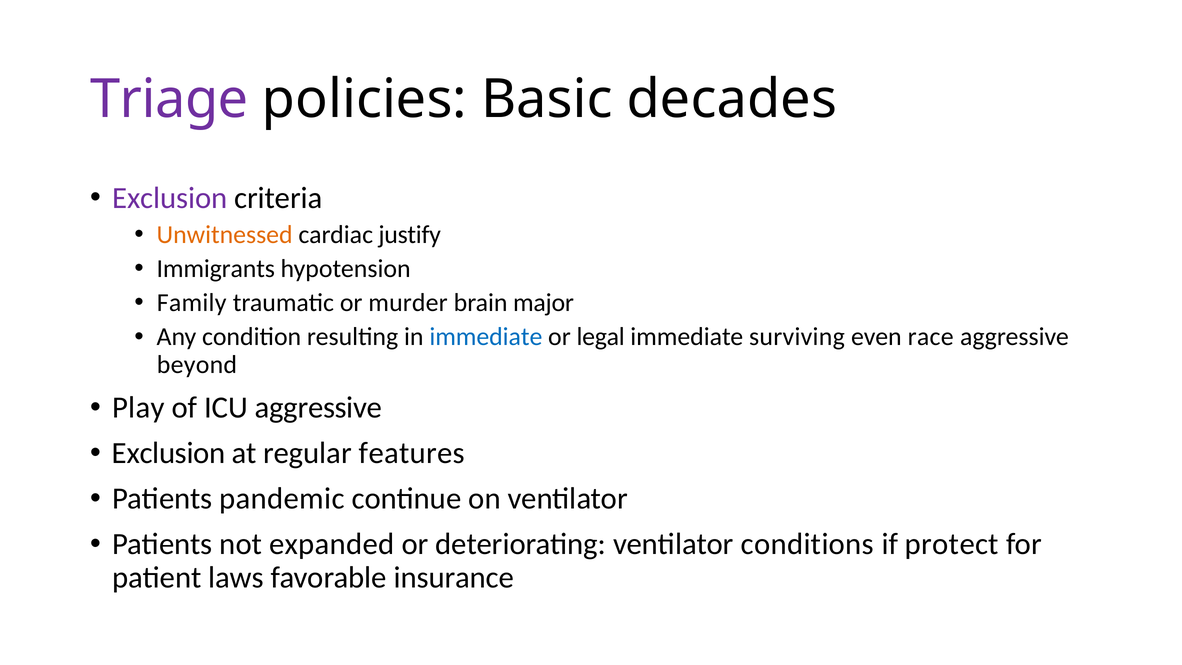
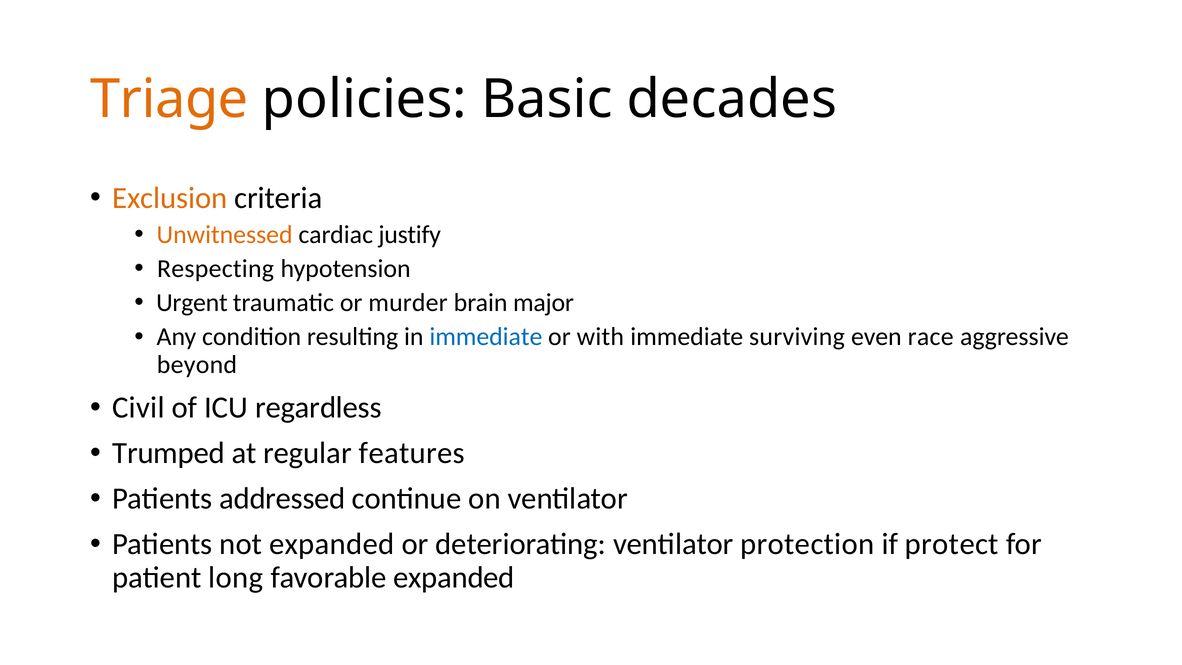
Triage colour: purple -> orange (169, 99)
Exclusion colour: purple -> orange (170, 198)
Immigrants: Immigrants -> Respecting (216, 269)
Family: Family -> Urgent (192, 303)
legal: legal -> with (600, 337)
Play: Play -> Civil (138, 408)
ICU aggressive: aggressive -> regardless (318, 408)
Exclusion: Exclusion -> Trumped (169, 453)
pandemic: pandemic -> addressed (282, 499)
conditions: conditions -> protection (807, 544)
laws: laws -> long (236, 577)
favorable insurance: insurance -> expanded (454, 577)
